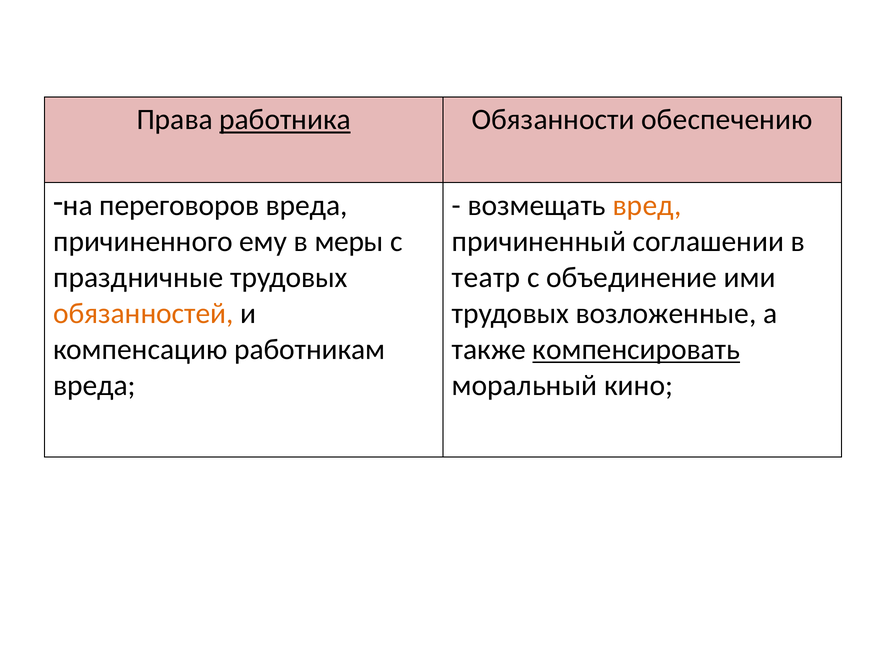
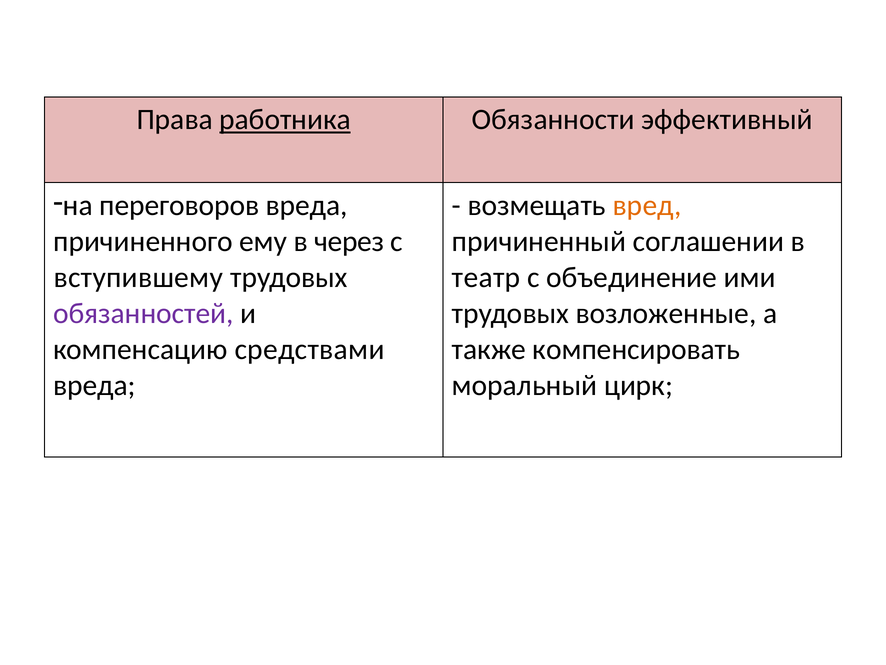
обеспечению: обеспечению -> эффективный (727, 120)
меры: меры -> через (349, 241)
праздничные: праздничные -> вступившему (138, 277)
обязанностей colour: orange -> purple (143, 313)
работникам: работникам -> средствами (310, 349)
компенсировать underline: present -> none (636, 349)
кино: кино -> цирк (639, 385)
